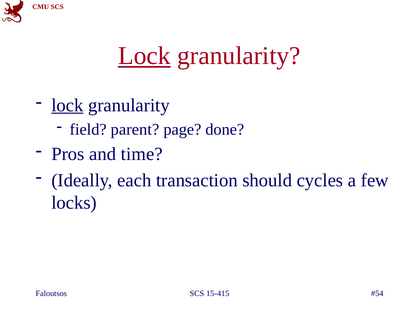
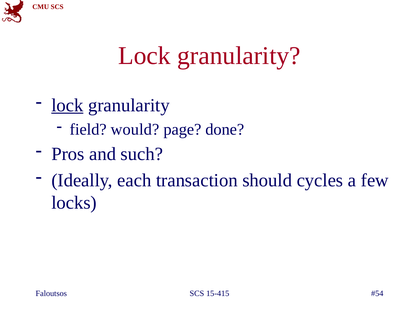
Lock underline: present -> none (144, 56)
parent: parent -> would (135, 129)
time: time -> such (142, 154)
